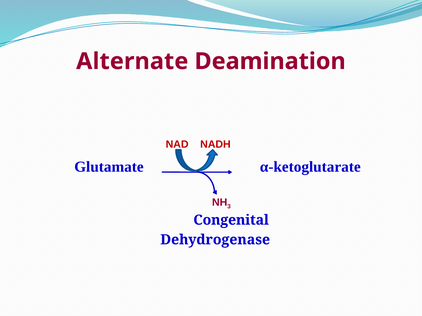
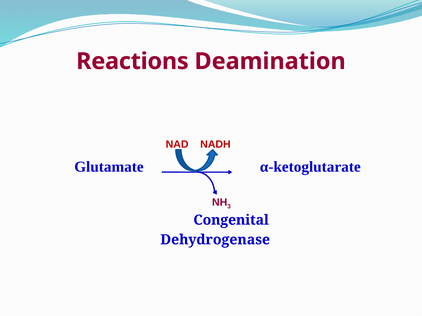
Alternate: Alternate -> Reactions (132, 61)
